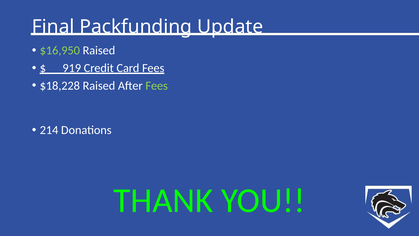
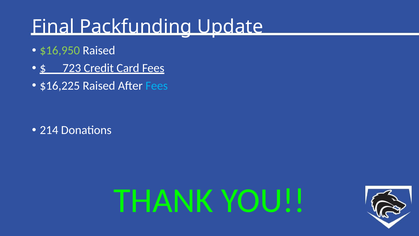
919: 919 -> 723 (72, 68)
$18,228: $18,228 -> $16,225 (60, 86)
Fees colour: light green -> light blue (157, 86)
